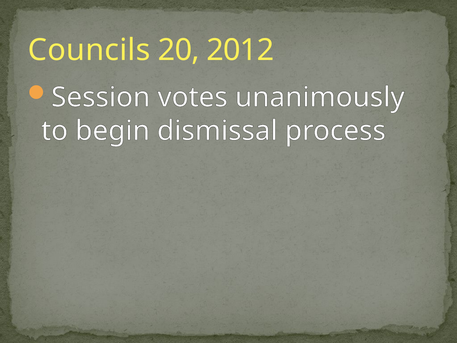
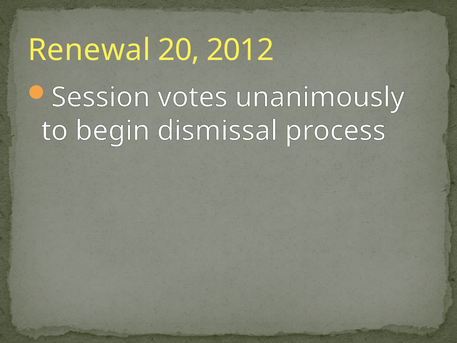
Councils: Councils -> Renewal (89, 50)
